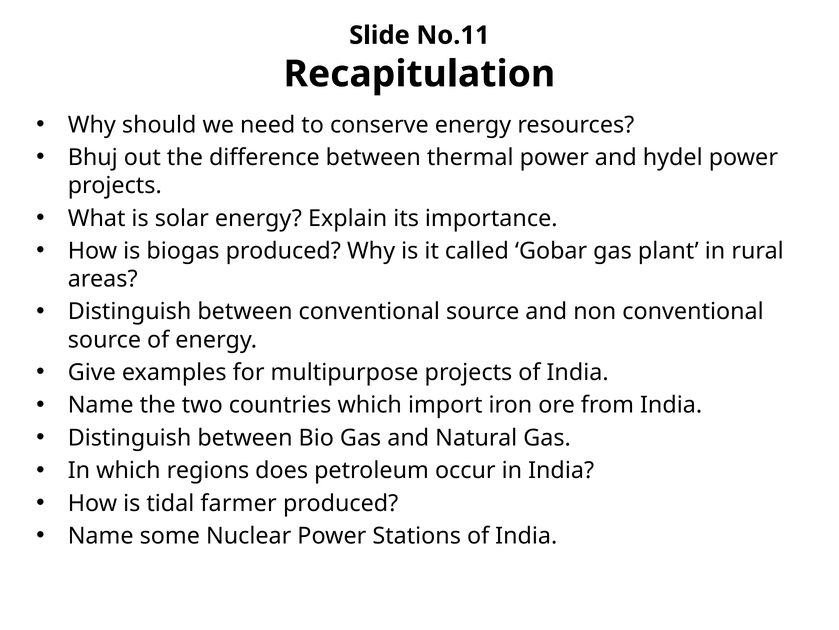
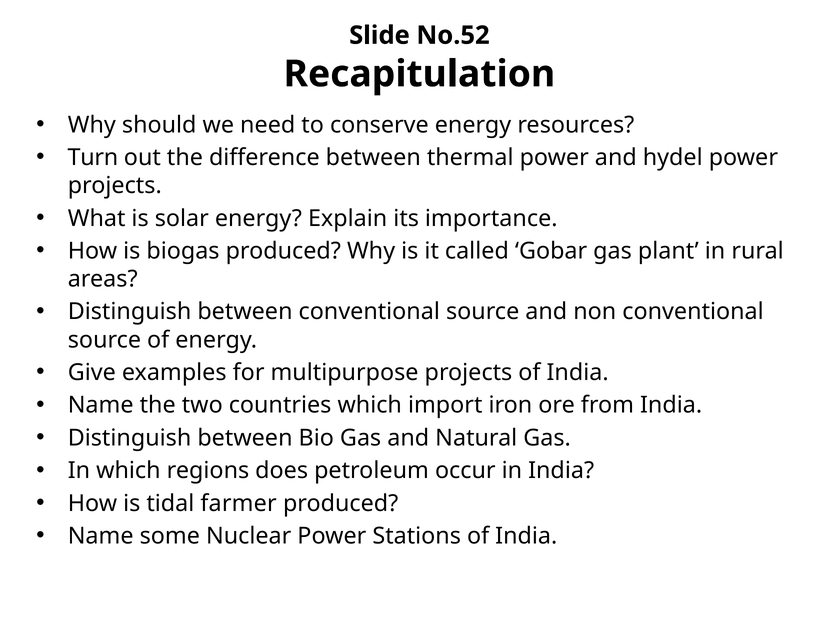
No.11: No.11 -> No.52 (453, 35)
Bhuj: Bhuj -> Turn (93, 157)
